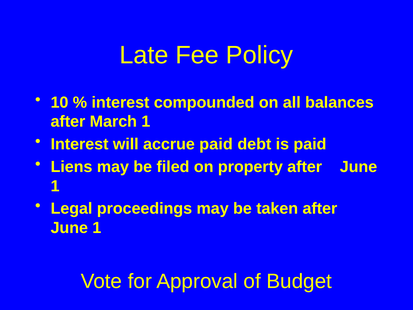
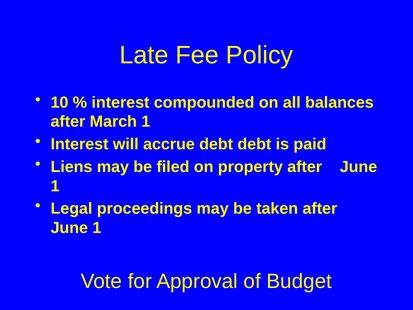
accrue paid: paid -> debt (216, 144)
